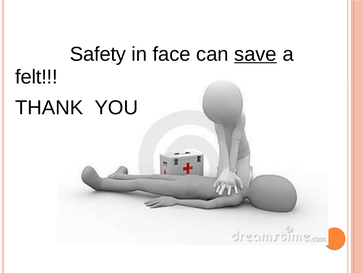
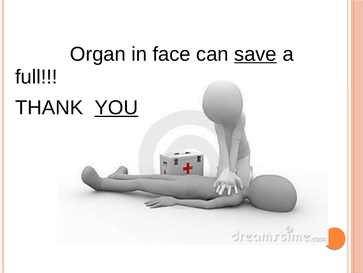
Safety: Safety -> Organ (98, 54)
felt: felt -> full (36, 77)
YOU underline: none -> present (116, 107)
